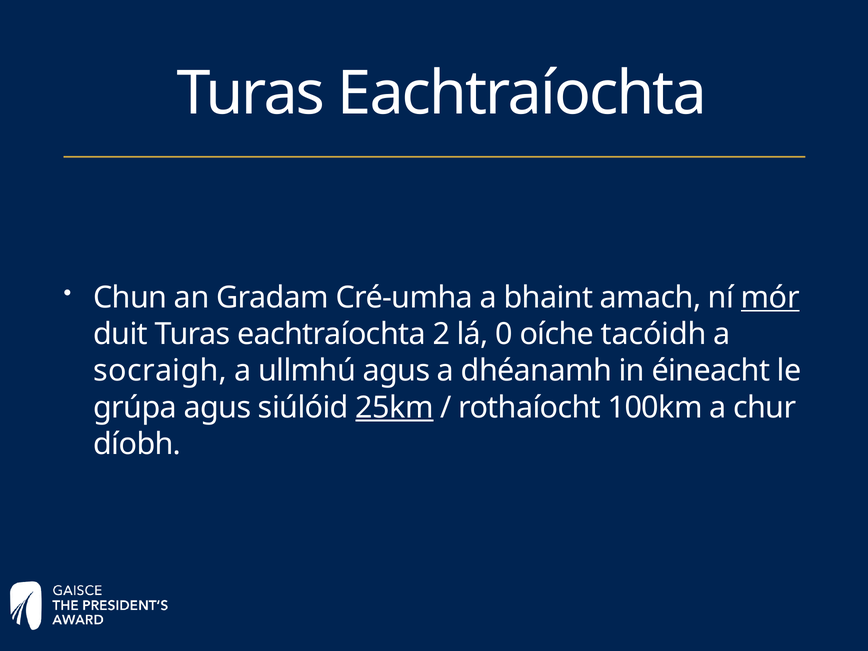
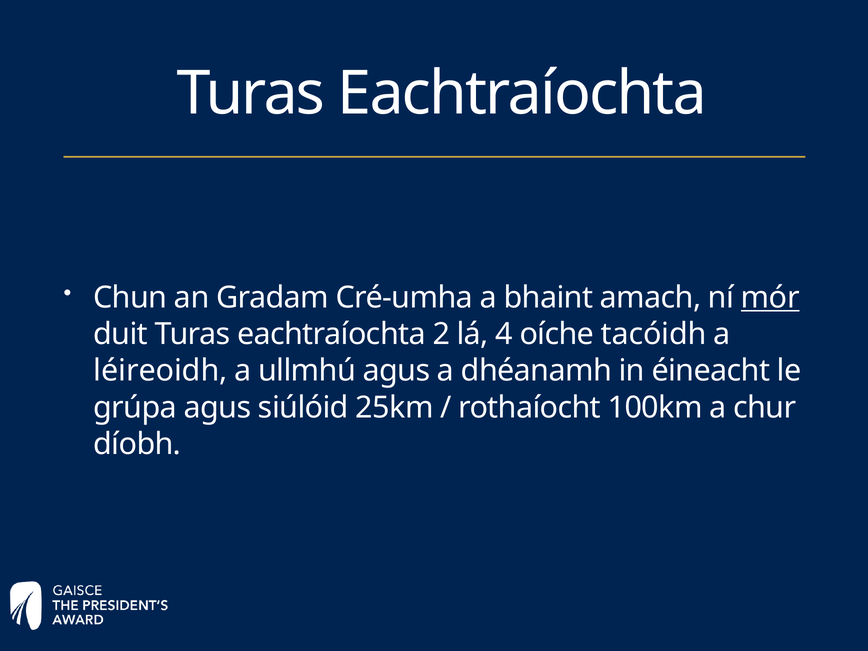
0: 0 -> 4 (504, 334)
socraigh: socraigh -> léireoidh (160, 371)
25km underline: present -> none (395, 407)
